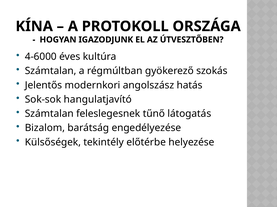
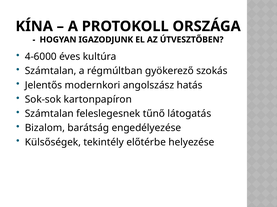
hangulatjavító: hangulatjavító -> kartonpapíron (98, 100)
